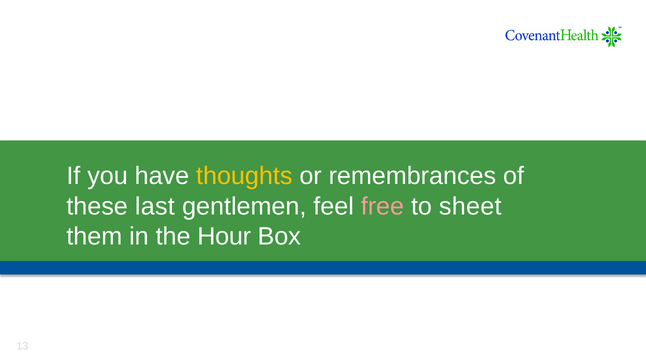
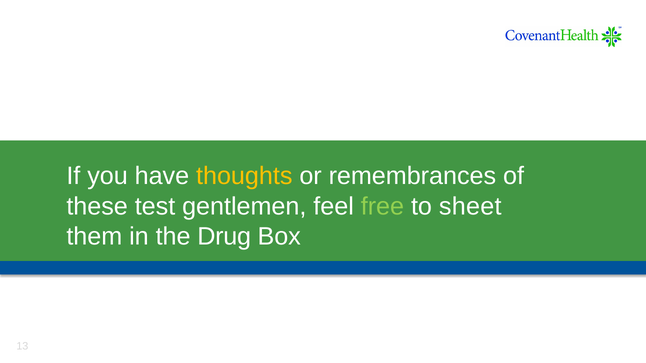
last: last -> test (155, 206)
free colour: pink -> light green (382, 206)
Hour: Hour -> Drug (224, 237)
